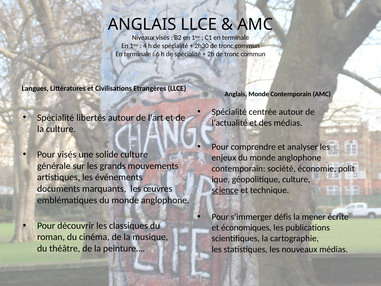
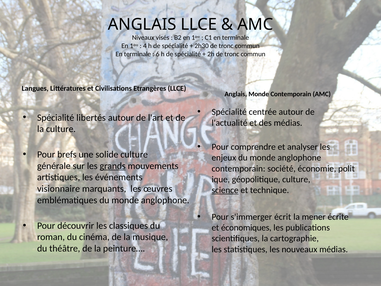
Pour visés: visés -> brefs (67, 154)
grands underline: none -> present (113, 166)
documents: documents -> visionnaire (59, 189)
défis: défis -> écrit (283, 217)
